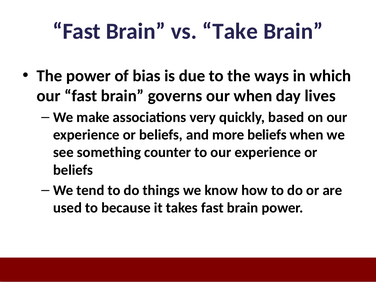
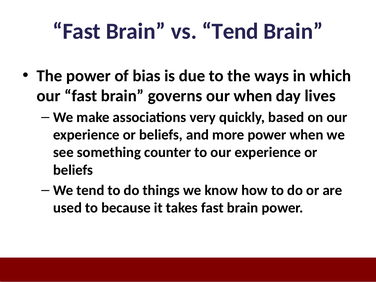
vs Take: Take -> Tend (230, 31)
more beliefs: beliefs -> power (267, 135)
